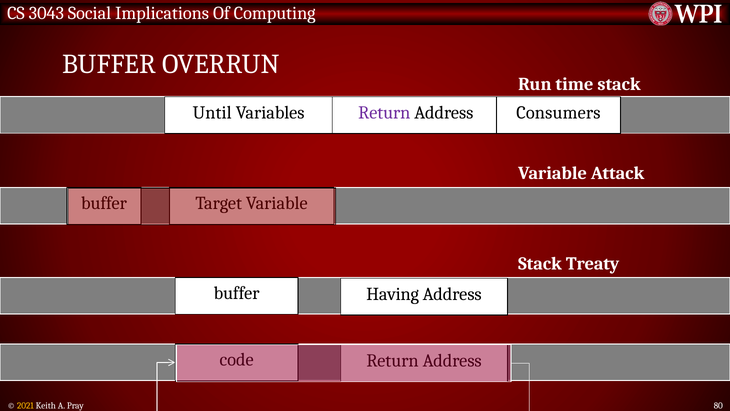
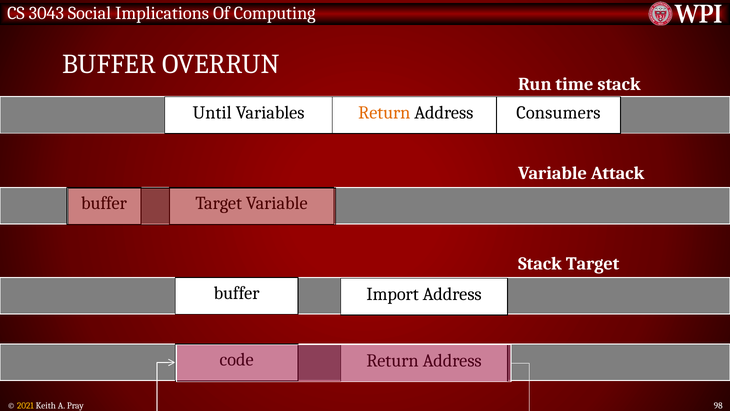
Return colour: purple -> orange (384, 112)
Stack Treaty: Treaty -> Target (593, 263)
Having: Having -> Import (393, 294)
80: 80 -> 98 (718, 405)
